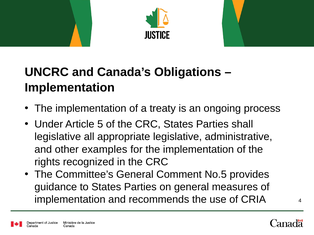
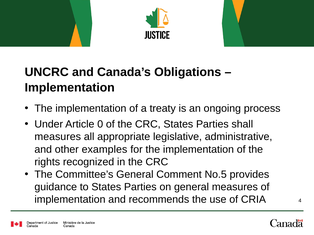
5: 5 -> 0 (100, 125)
legislative: legislative -> measures (58, 137)
